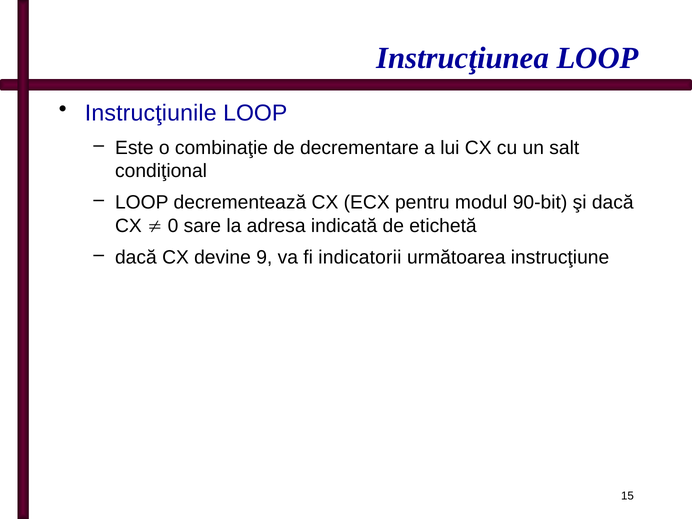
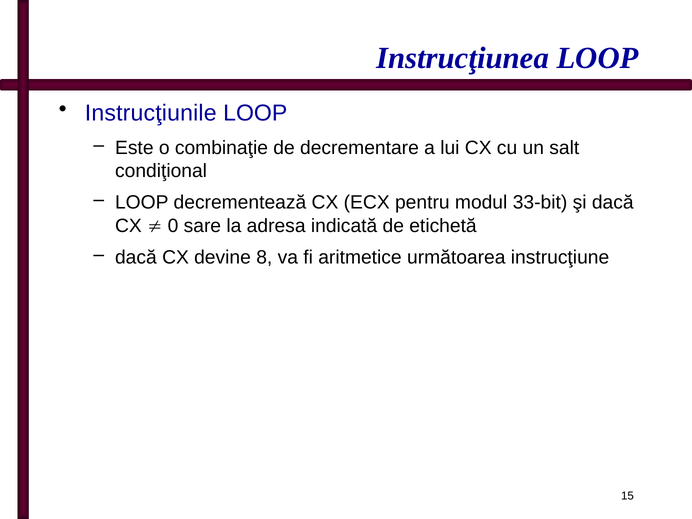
90-bit: 90-bit -> 33-bit (540, 203)
9: 9 -> 8 (264, 257)
indicatorii: indicatorii -> aritmetice (360, 257)
